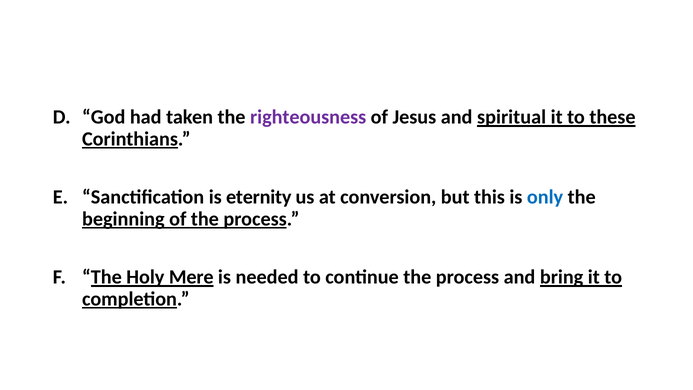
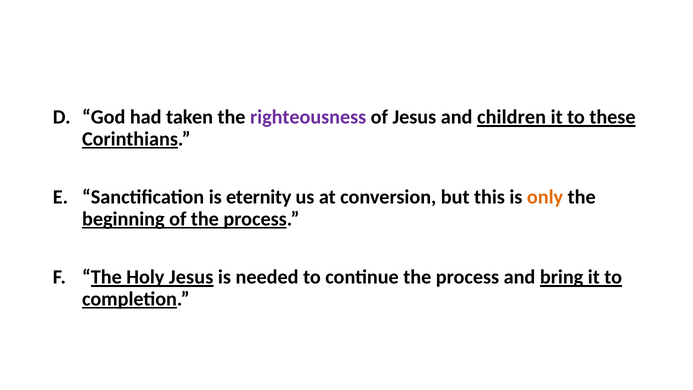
spiritual: spiritual -> children (512, 117)
only colour: blue -> orange (545, 197)
Holy Mere: Mere -> Jesus (191, 277)
